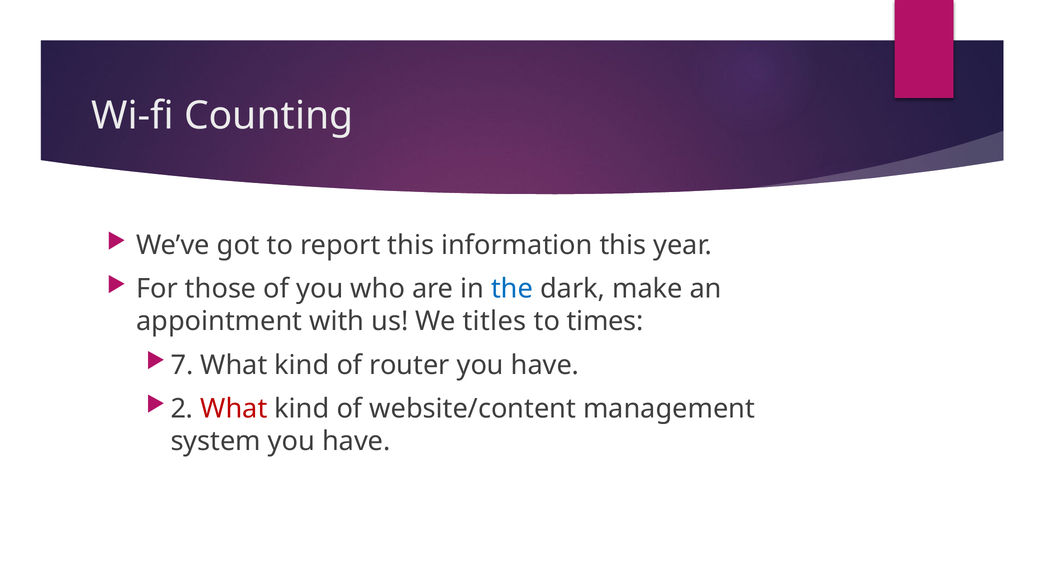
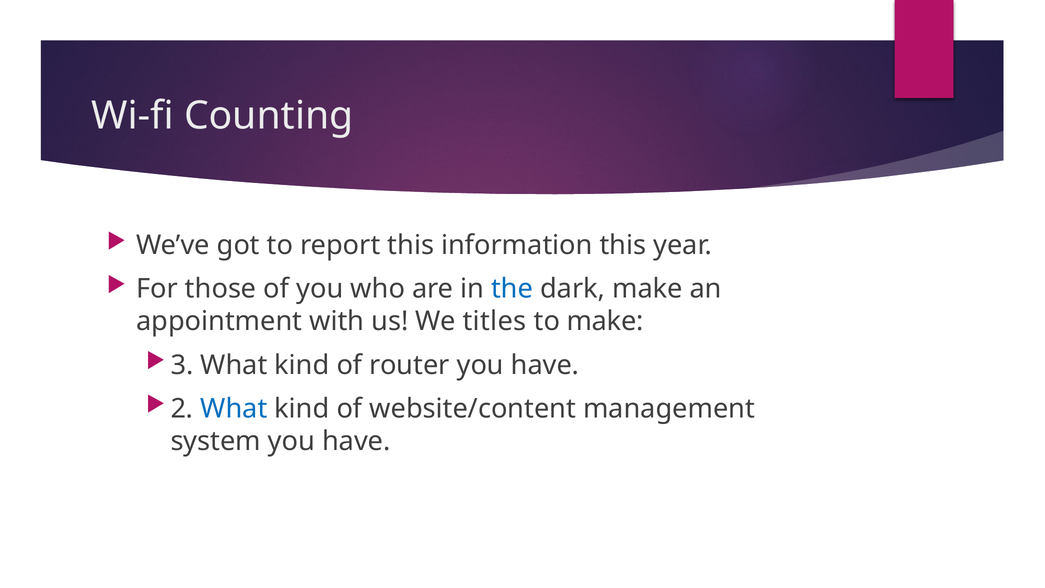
to times: times -> make (605, 321)
7: 7 -> 3 (182, 365)
What colour: red -> blue (234, 408)
